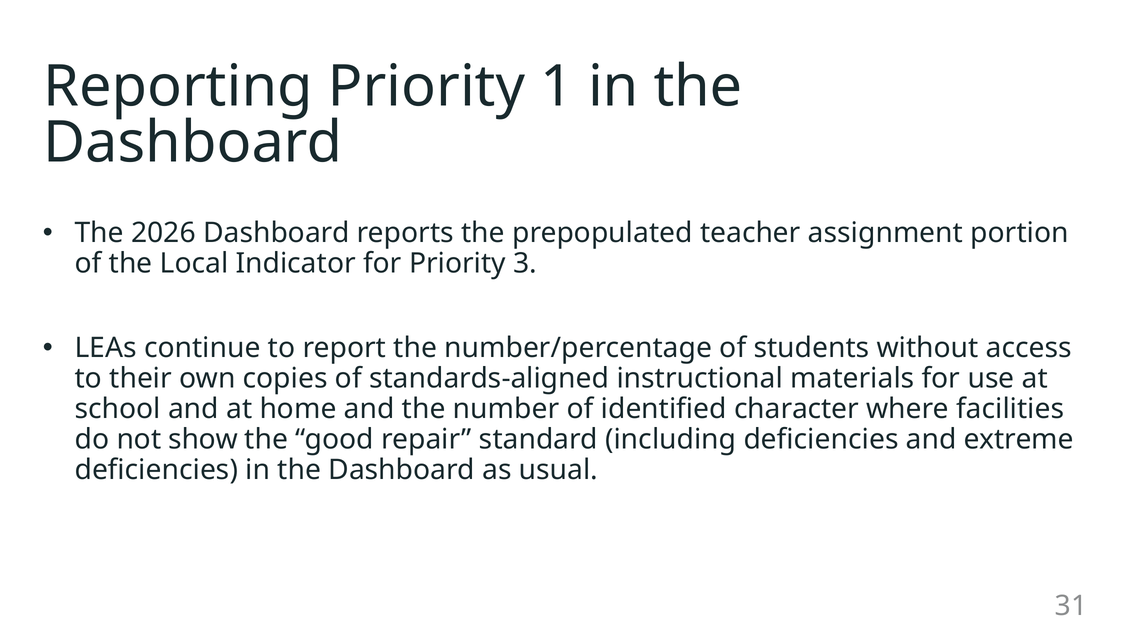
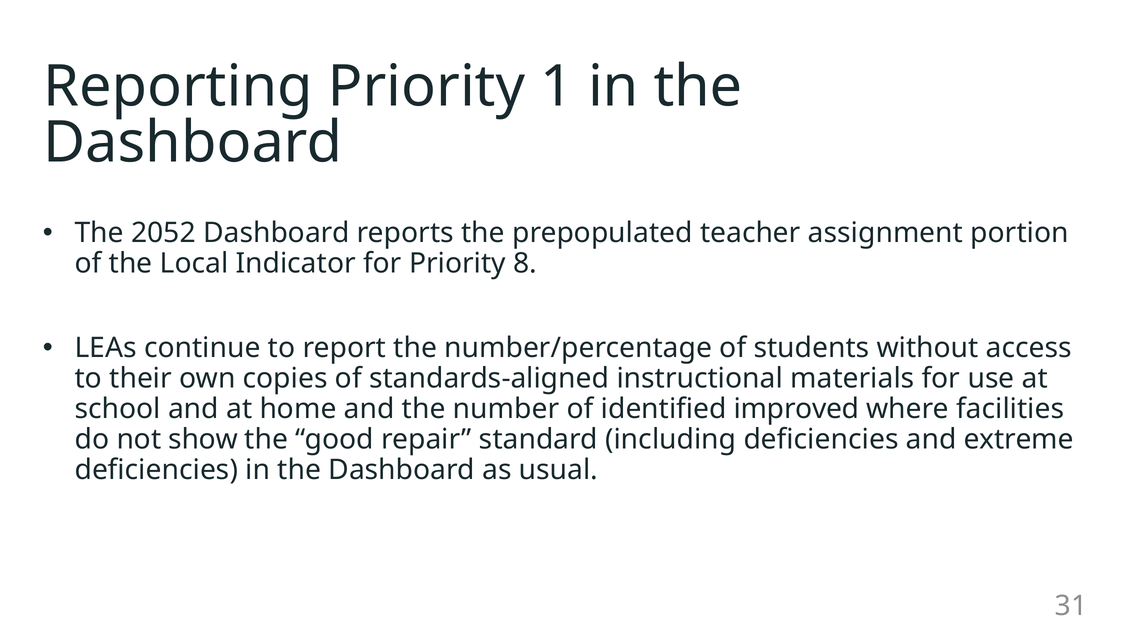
2026: 2026 -> 2052 (163, 233)
3: 3 -> 8 (525, 264)
character: character -> improved (797, 409)
